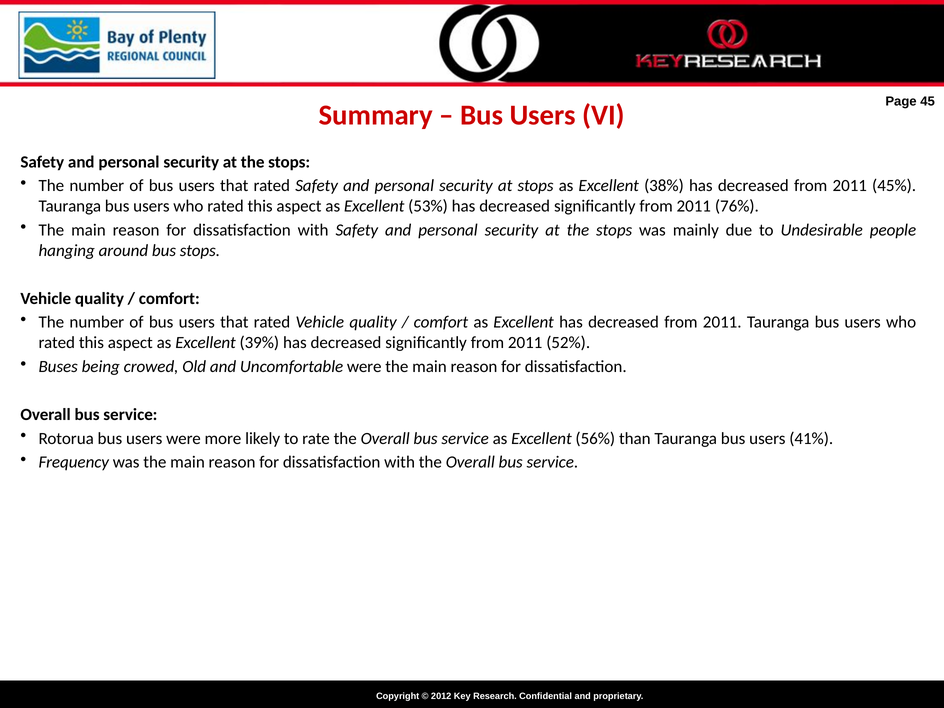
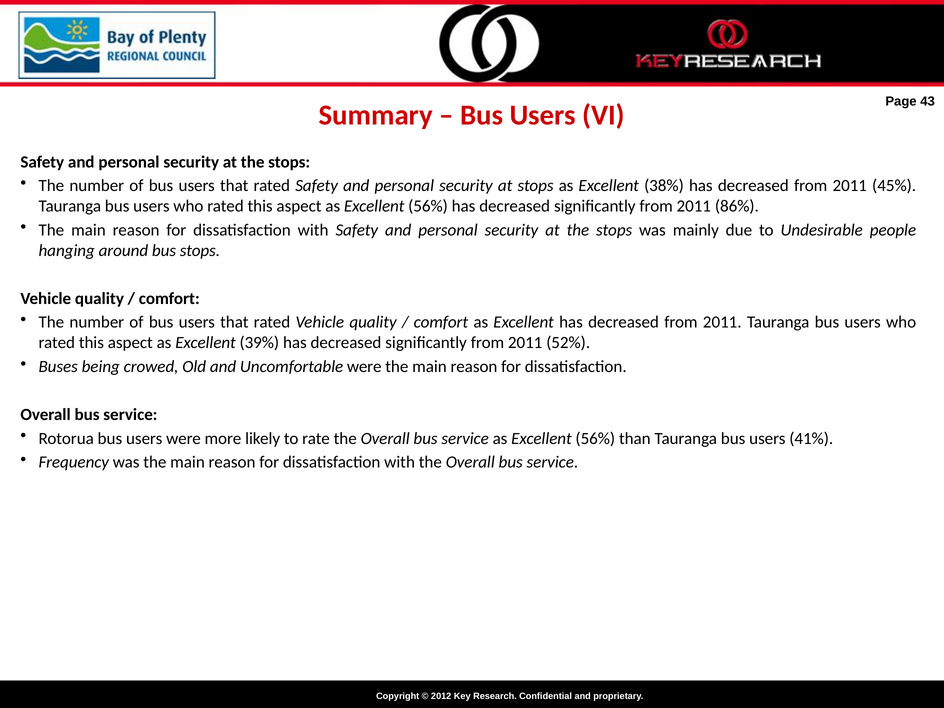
45: 45 -> 43 (928, 102)
aspect as Excellent 53%: 53% -> 56% (428, 206)
76%: 76% -> 86% (737, 206)
